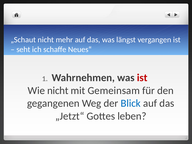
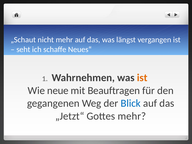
ist colour: red -> orange (142, 78)
Wie nicht: nicht -> neue (58, 91)
Gemeinsam: Gemeinsam -> Beauftragen (114, 91)
Gottes leben: leben -> mehr (132, 116)
